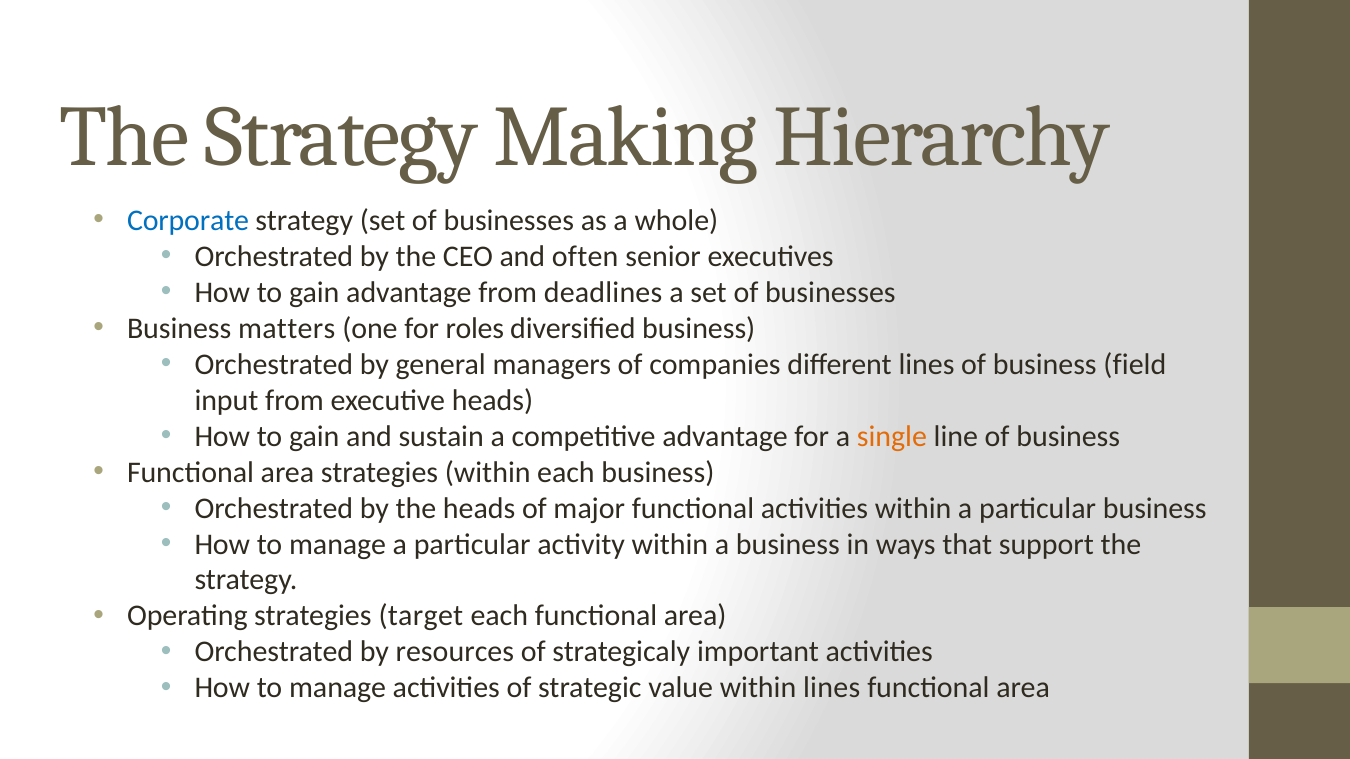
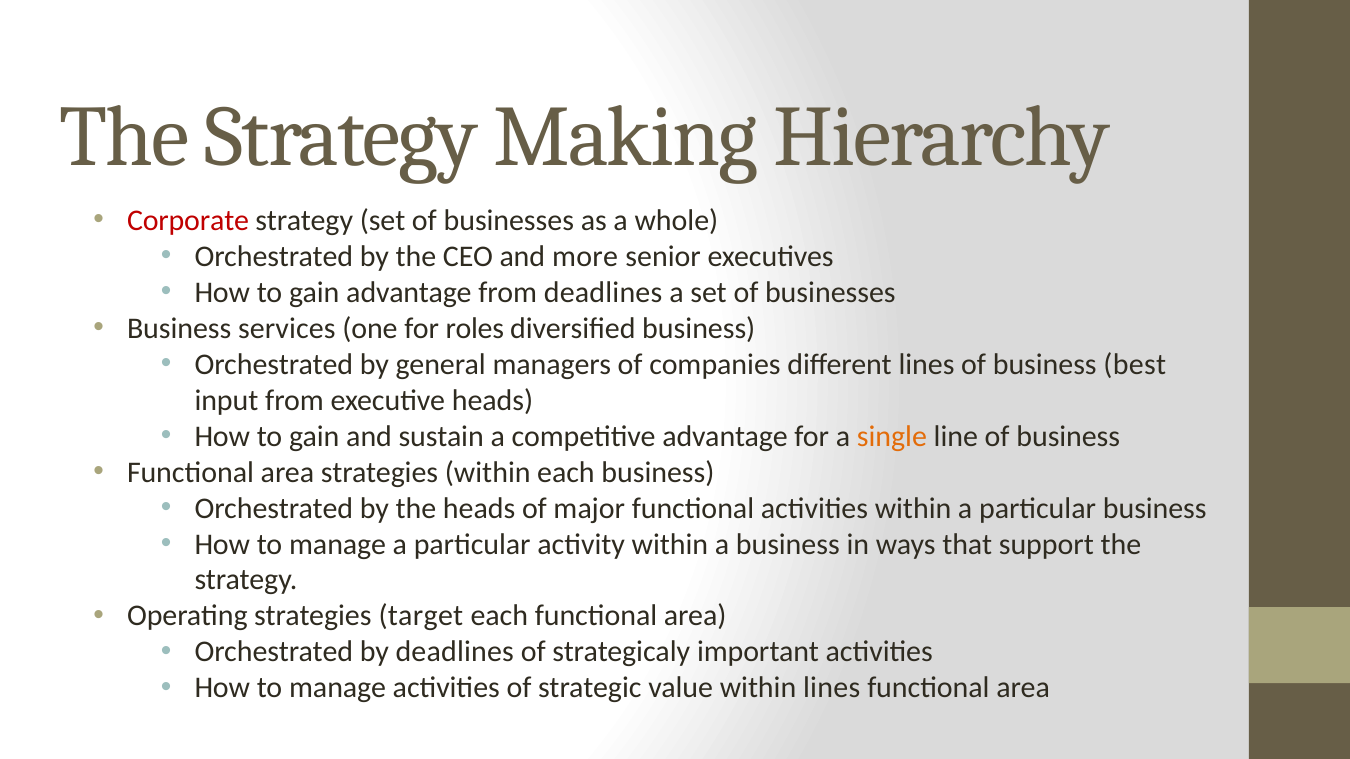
Corporate colour: blue -> red (188, 221)
often: often -> more (585, 257)
matters: matters -> services (287, 329)
field: field -> best (1135, 364)
by resources: resources -> deadlines (455, 652)
